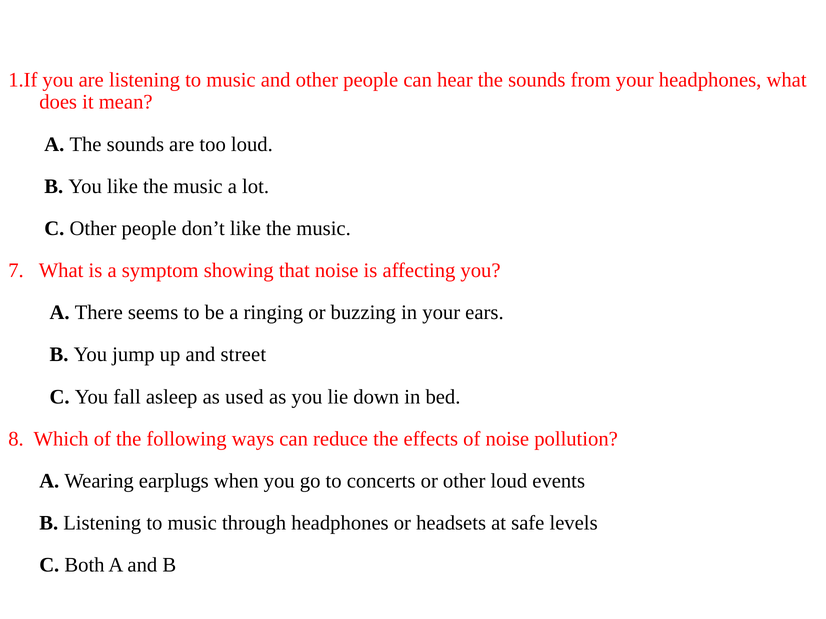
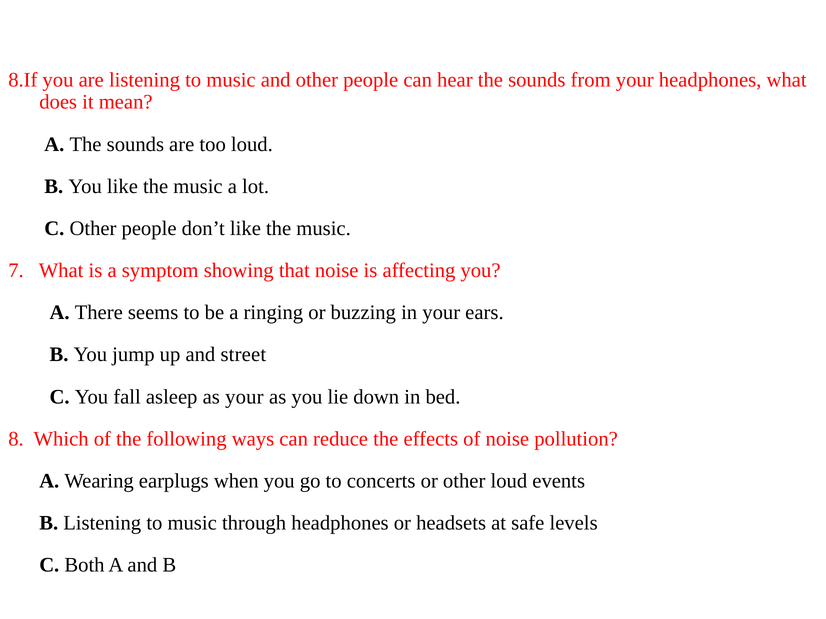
1.If: 1.If -> 8.If (23, 80)
as used: used -> your (244, 397)
